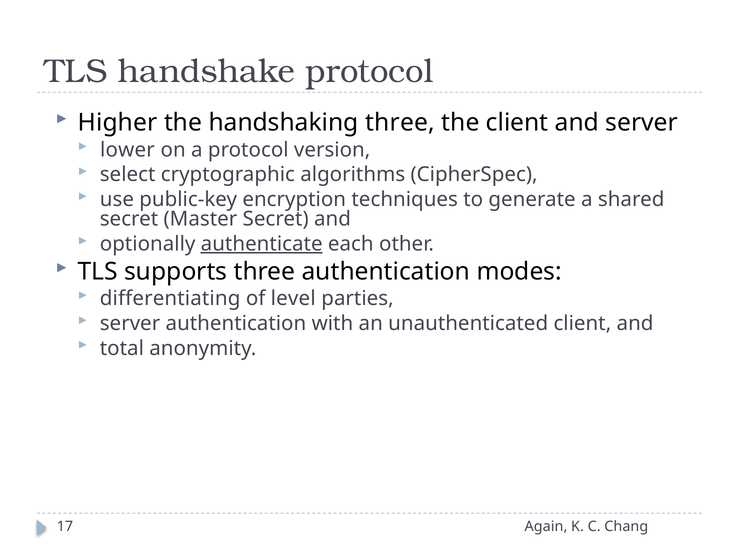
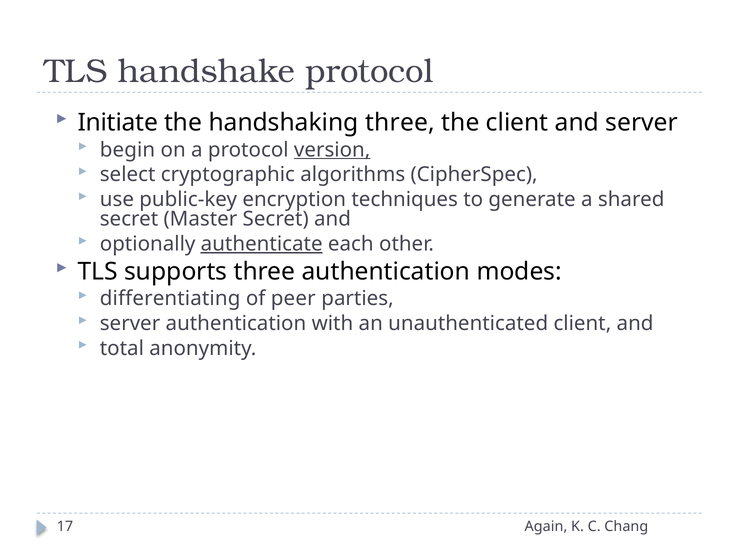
Higher: Higher -> Initiate (118, 123)
lower: lower -> begin (128, 150)
version underline: none -> present (332, 150)
level: level -> peer (293, 299)
